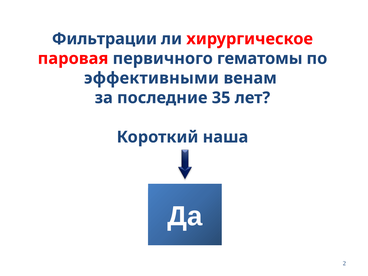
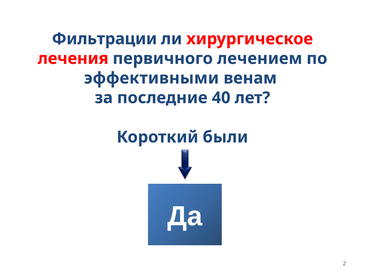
паровая: паровая -> лечения (73, 59)
гематомы: гематомы -> лечением (260, 59)
35: 35 -> 40 (221, 98)
наша: наша -> были (225, 137)
